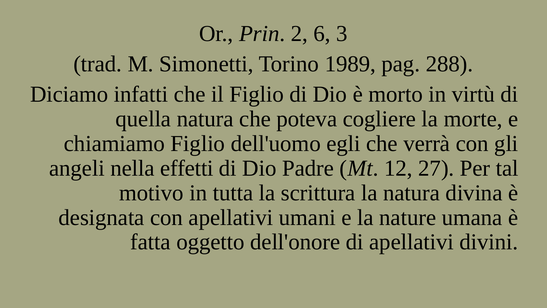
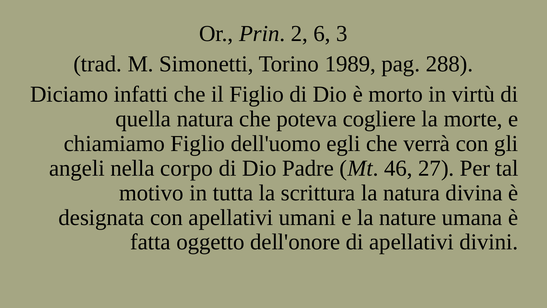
effetti: effetti -> corpo (187, 168)
12: 12 -> 46 (398, 168)
